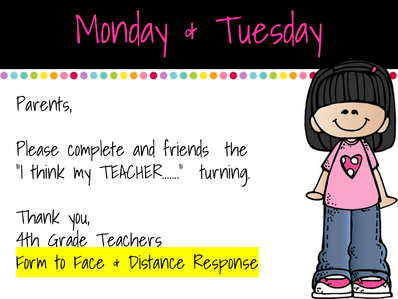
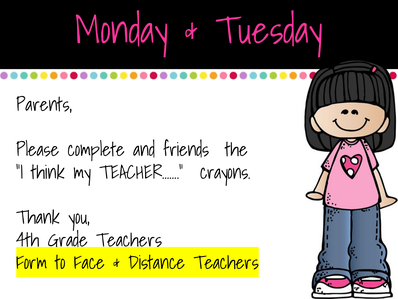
turning: turning -> crayons (225, 172)
Distance Response: Response -> Teachers (226, 262)
